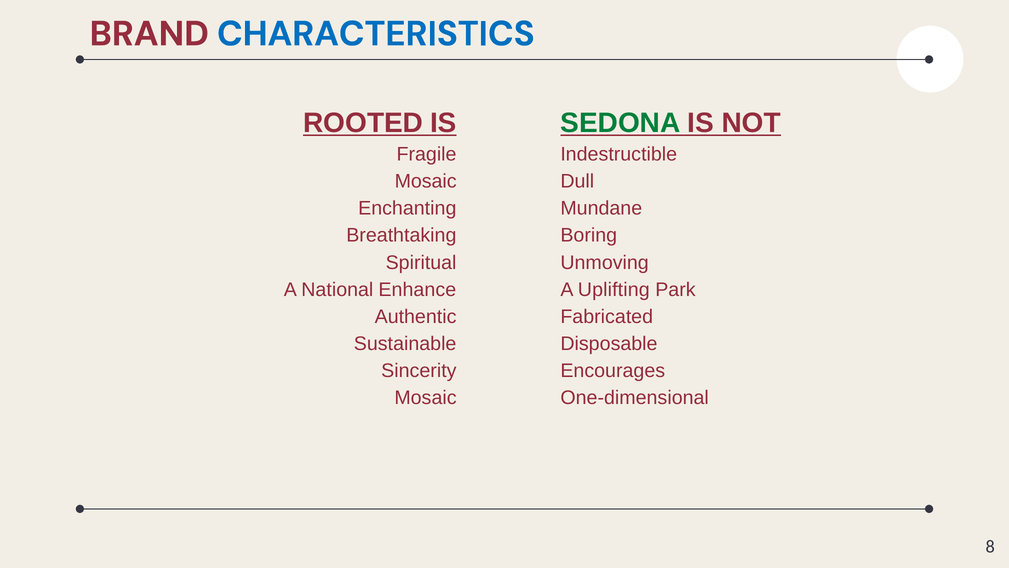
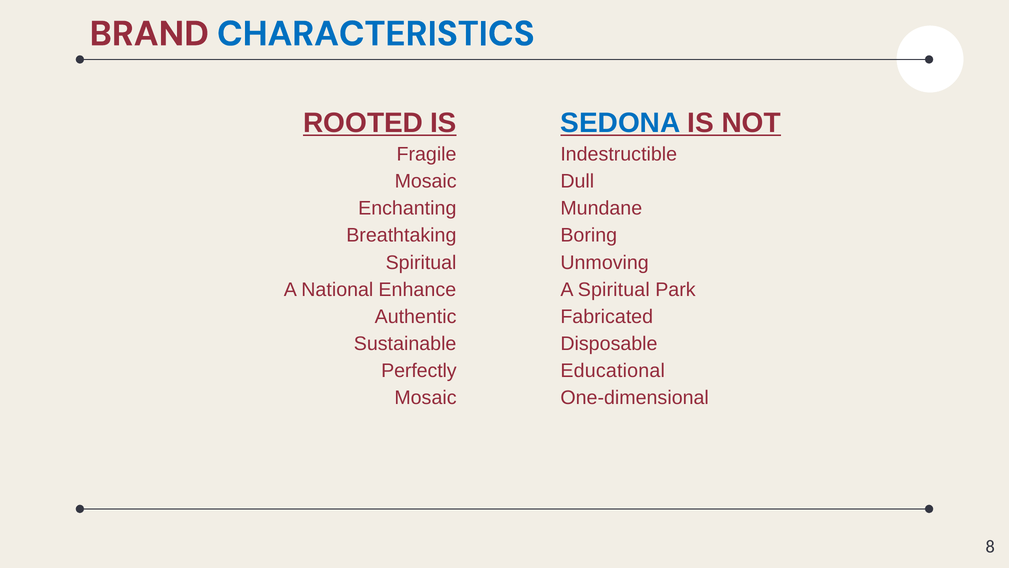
SEDONA colour: green -> blue (620, 123)
A Uplifting: Uplifting -> Spiritual (614, 289)
Sincerity: Sincerity -> Perfectly (419, 371)
Encourages: Encourages -> Educational (613, 371)
